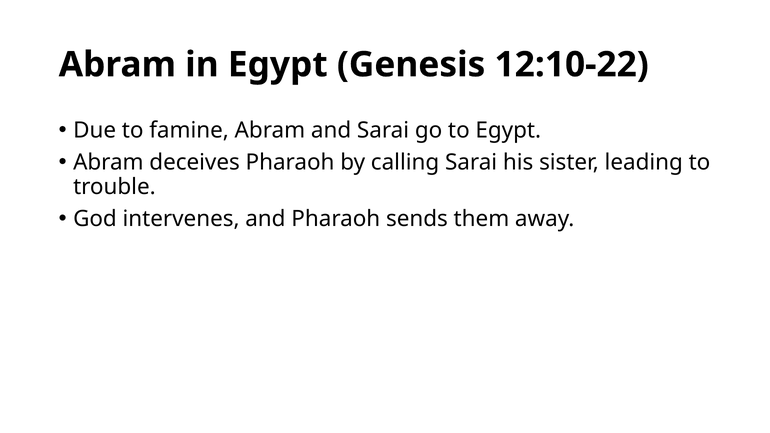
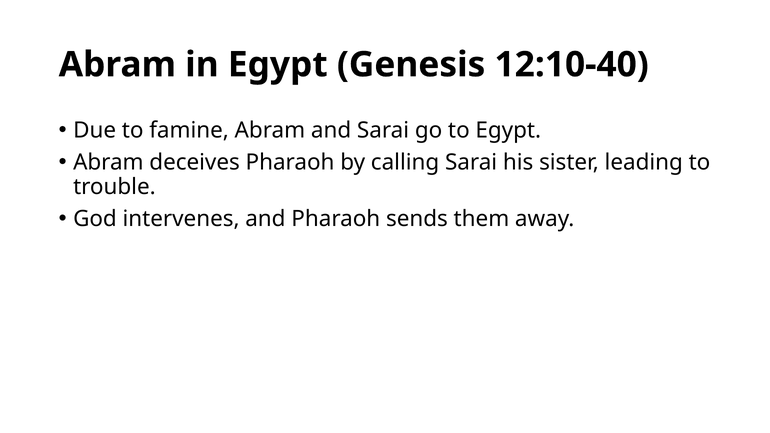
12:10-22: 12:10-22 -> 12:10-40 (572, 65)
